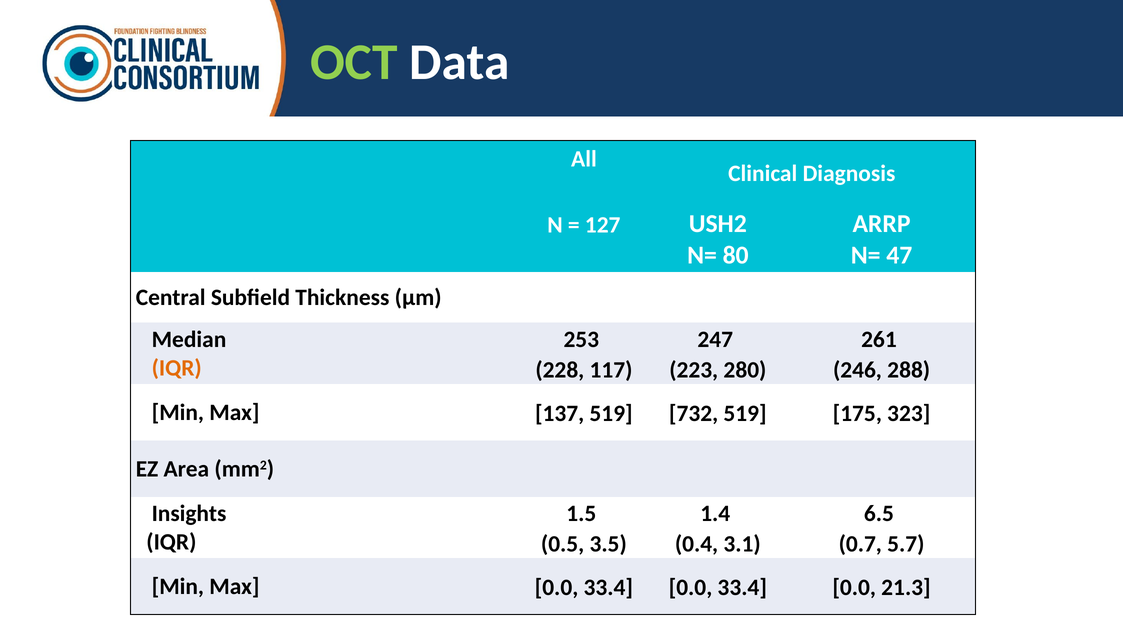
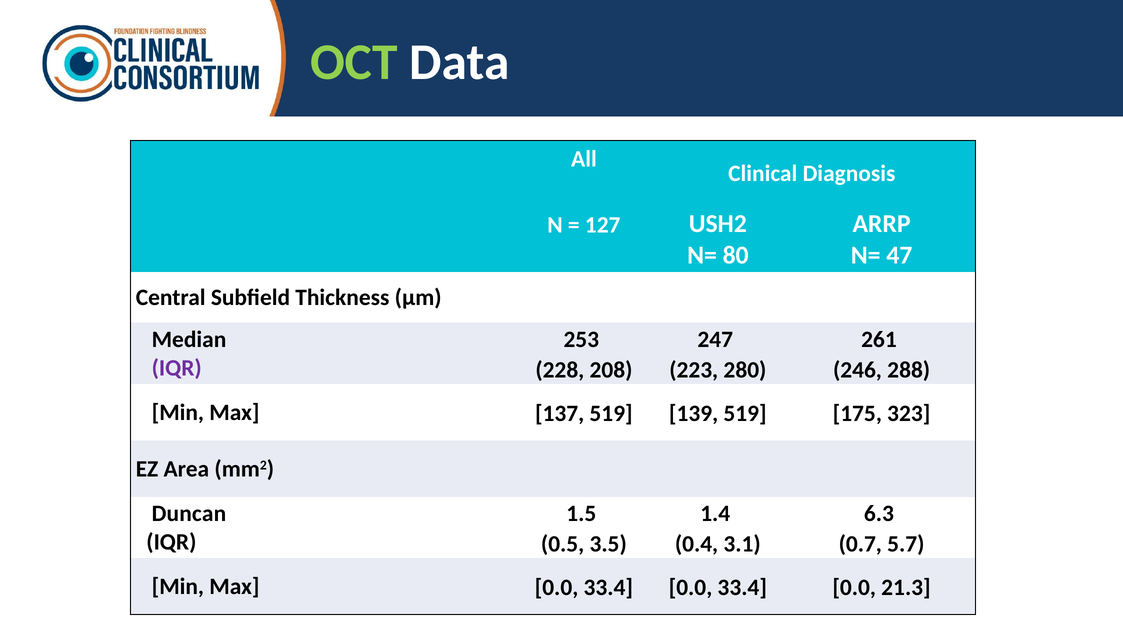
IQR colour: orange -> purple (177, 368)
117: 117 -> 208 (611, 370)
732: 732 -> 139 (694, 413)
Insights: Insights -> Duncan (189, 513)
6.5: 6.5 -> 6.3 (879, 513)
